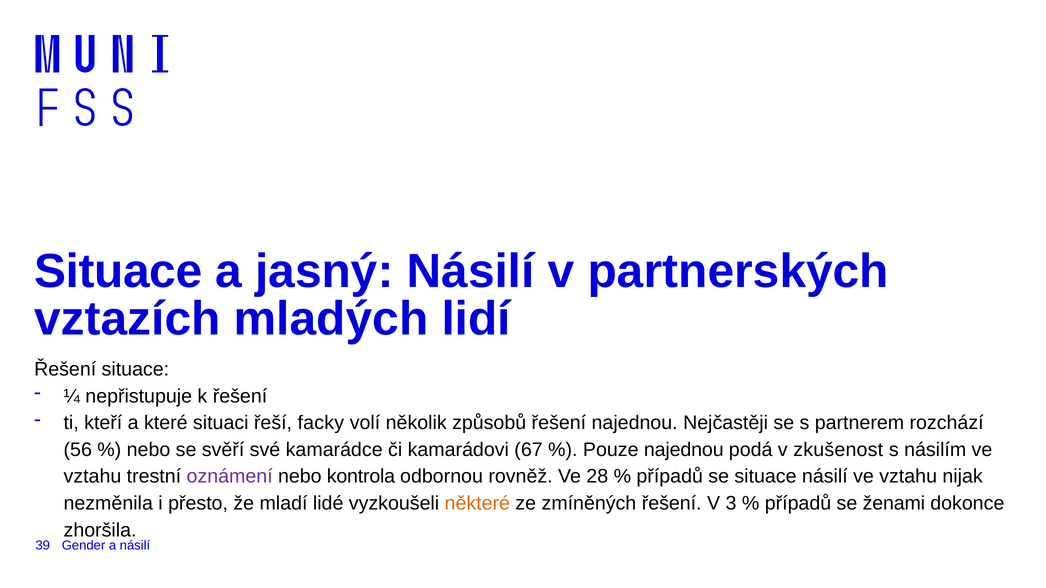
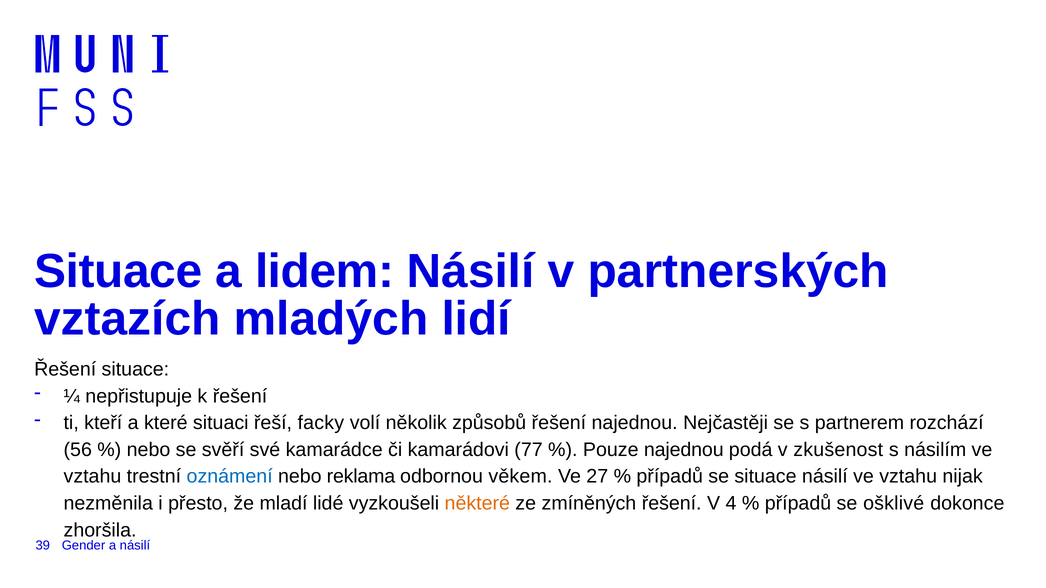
jasný: jasný -> lidem (325, 271)
67: 67 -> 77 (529, 450)
oznámení colour: purple -> blue (230, 477)
kontrola: kontrola -> reklama (361, 477)
rovněž: rovněž -> věkem (520, 477)
28: 28 -> 27 (597, 477)
3: 3 -> 4 (731, 504)
ženami: ženami -> ošklivé (894, 504)
